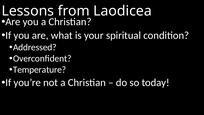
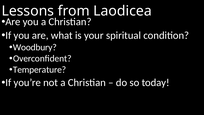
Addressed: Addressed -> Woodbury (35, 47)
